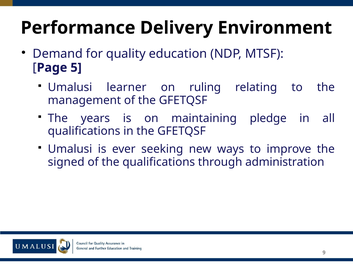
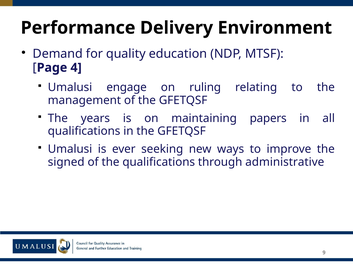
5: 5 -> 4 (76, 68)
learner: learner -> engage (127, 87)
pledge: pledge -> papers (268, 118)
administration: administration -> administrative (285, 162)
